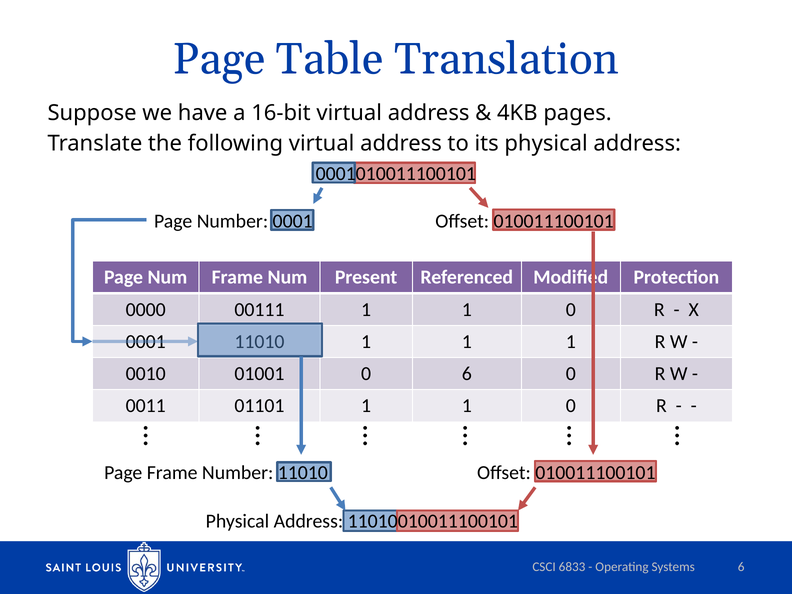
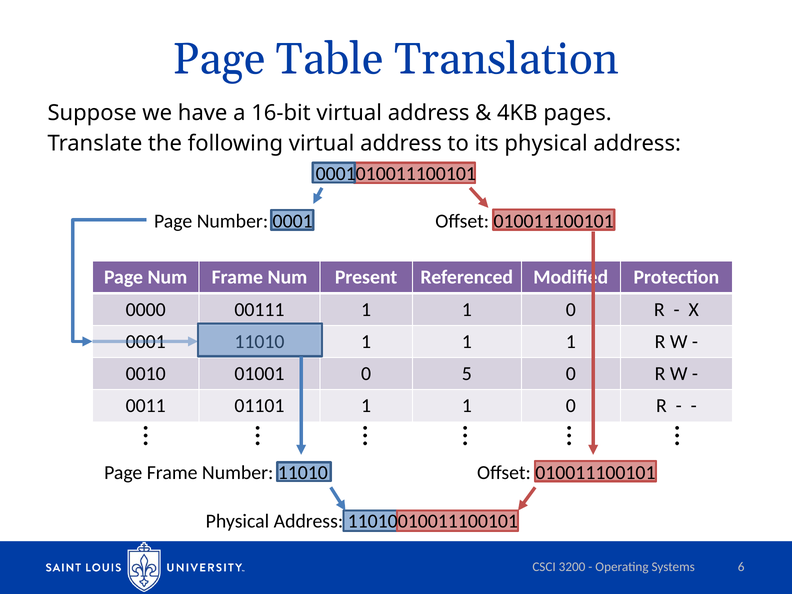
0 6: 6 -> 5 (467, 374)
6833: 6833 -> 3200 (572, 567)
